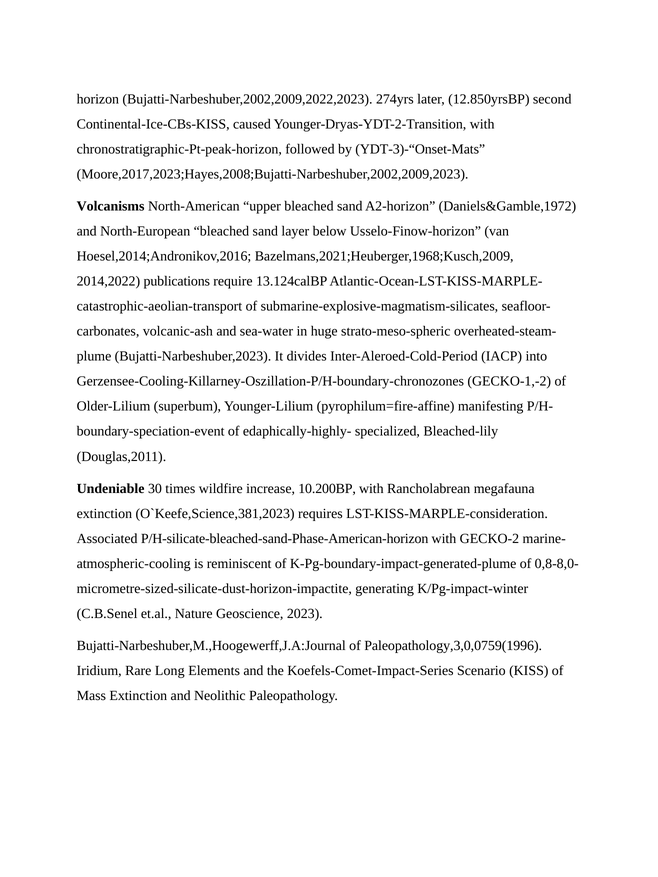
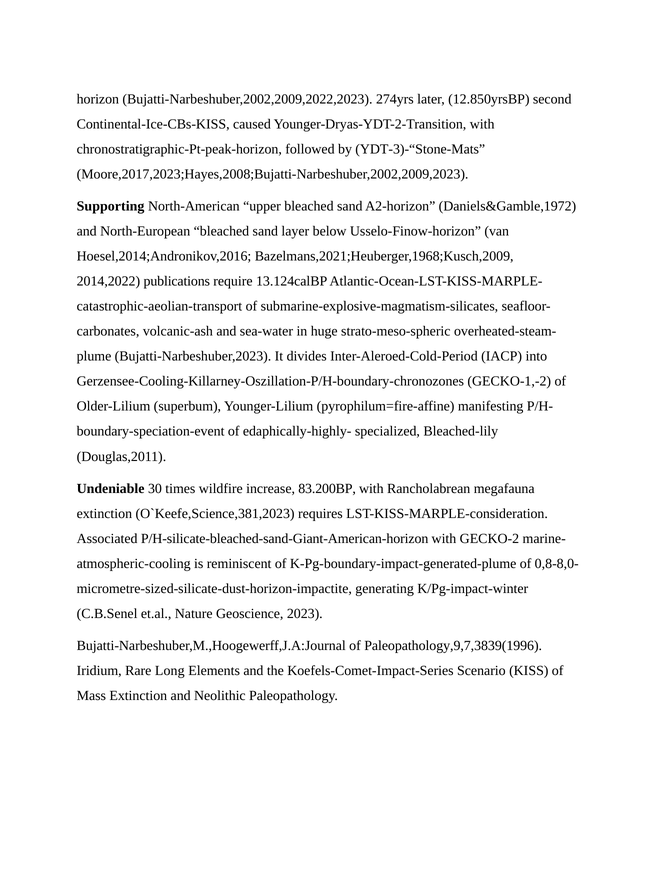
YDT-3)-“Onset-Mats: YDT-3)-“Onset-Mats -> YDT-3)-“Stone-Mats (420, 149)
Volcanisms: Volcanisms -> Supporting (111, 206)
10.200BP: 10.200BP -> 83.200BP (327, 489)
P/H-silicate-bleached-sand-Phase-American-horizon: P/H-silicate-bleached-sand-Phase-American-horizon -> P/H-silicate-bleached-sand-Giant-American-horizon (285, 539)
Paleopathology,3,0,0759(1996: Paleopathology,3,0,0759(1996 -> Paleopathology,9,7,3839(1996 (453, 646)
